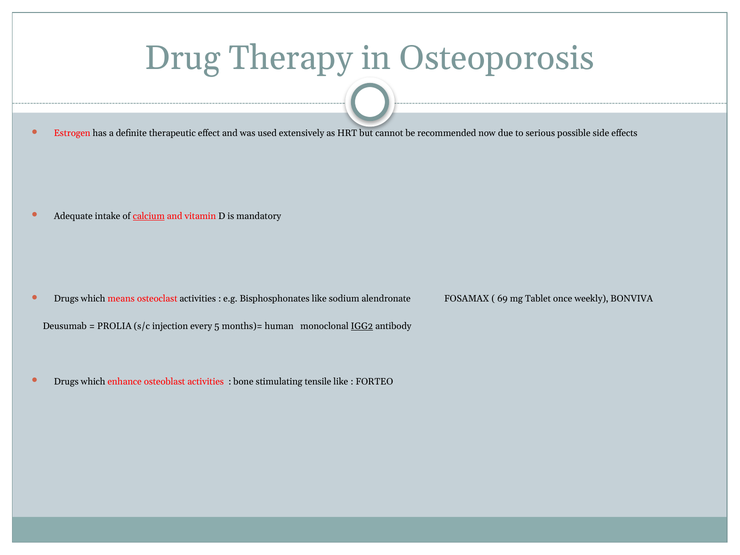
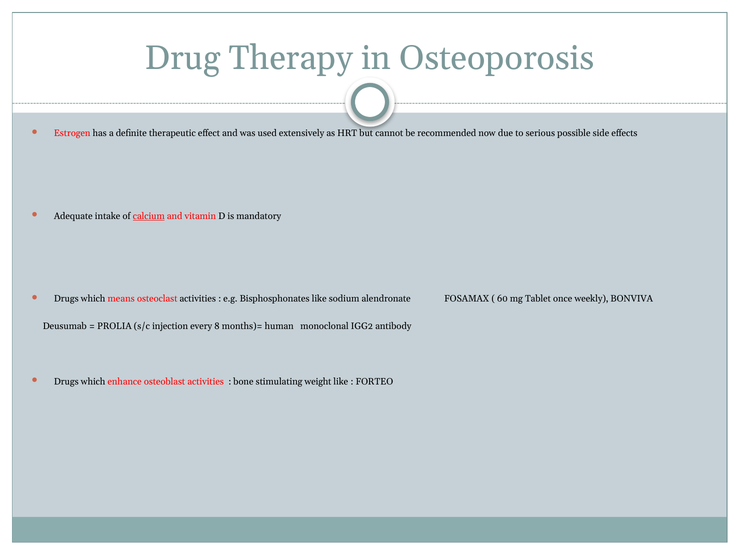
69: 69 -> 60 (503, 299)
5: 5 -> 8 (217, 326)
IGG2 underline: present -> none (362, 326)
tensile: tensile -> weight (318, 381)
